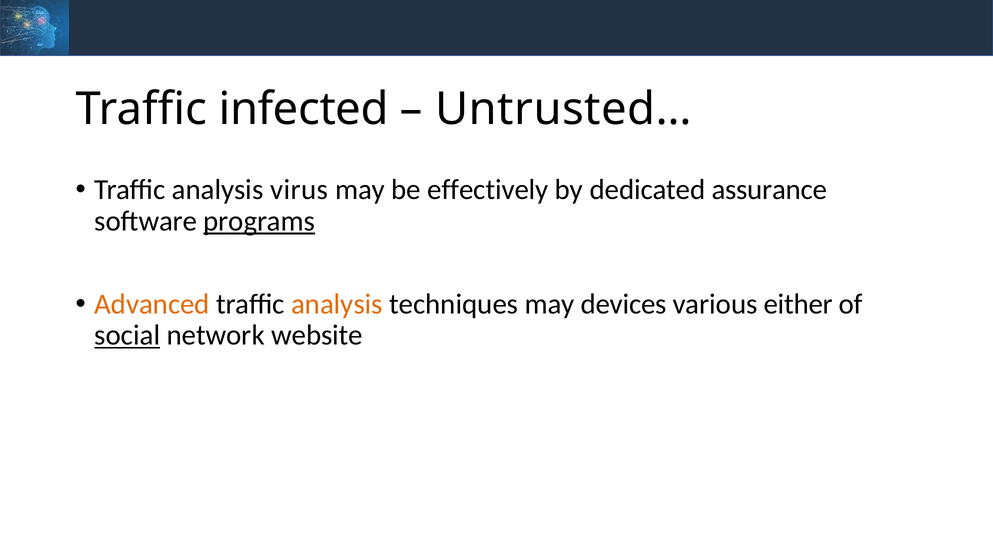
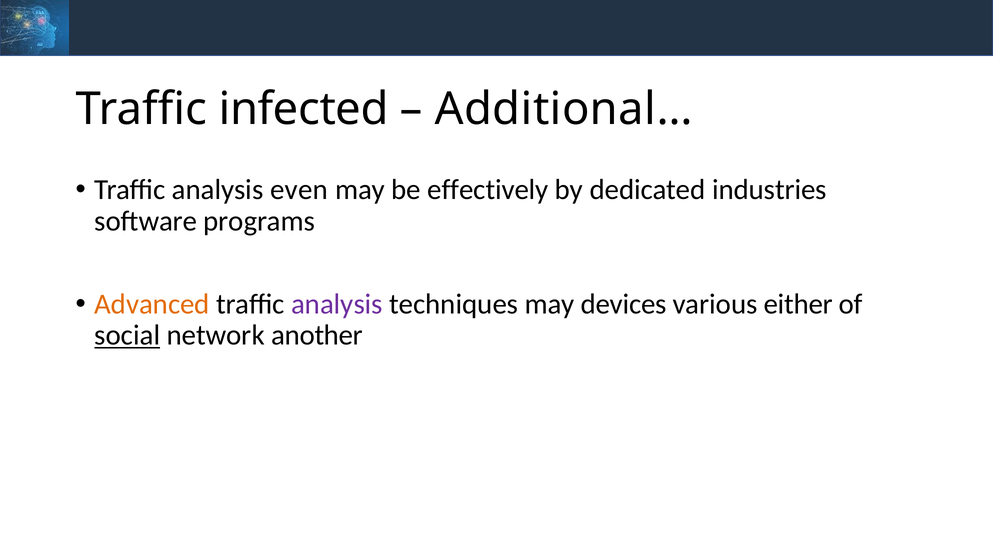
Untrusted…: Untrusted… -> Additional… (564, 109)
virus: virus -> even (299, 190)
assurance: assurance -> industries (769, 190)
programs underline: present -> none (259, 221)
analysis colour: orange -> purple (337, 304)
website: website -> another (317, 335)
